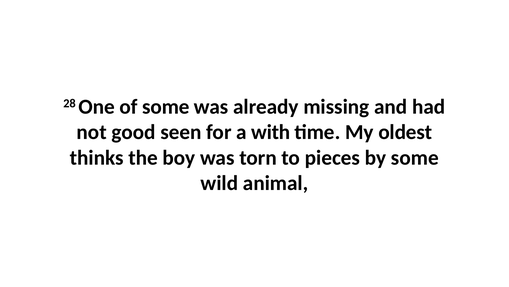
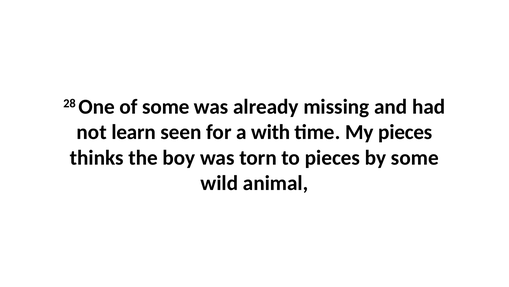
good: good -> learn (134, 132)
My oldest: oldest -> pieces (405, 132)
